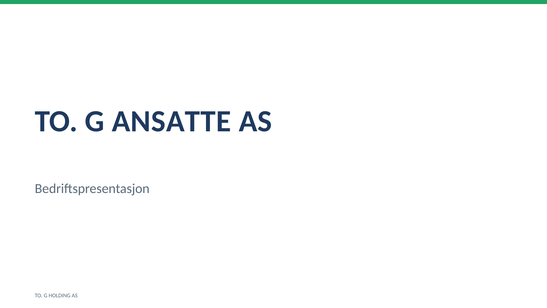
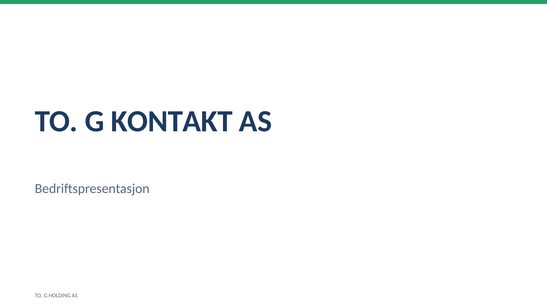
ANSATTE: ANSATTE -> KONTAKT (172, 121)
